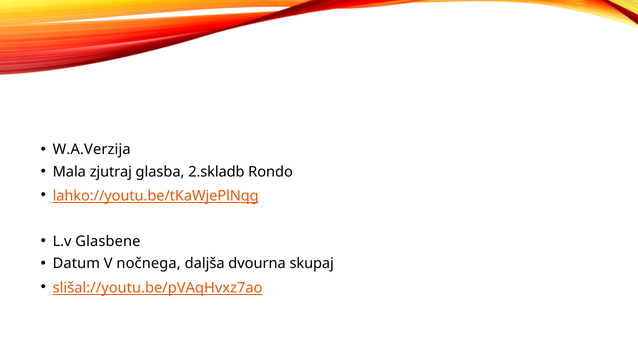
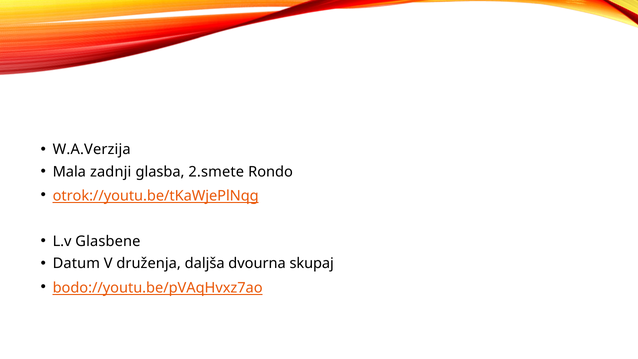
zjutraj: zjutraj -> zadnji (111, 172)
2.skladb: 2.skladb -> 2.smete (216, 172)
lahko://youtu.be/tKaWjePlNqg: lahko://youtu.be/tKaWjePlNqg -> otrok://youtu.be/tKaWjePlNqg (156, 196)
nočnega: nočnega -> druženja (149, 264)
slišal://youtu.be/pVAqHvxz7ao: slišal://youtu.be/pVAqHvxz7ao -> bodo://youtu.be/pVAqHvxz7ao (158, 288)
